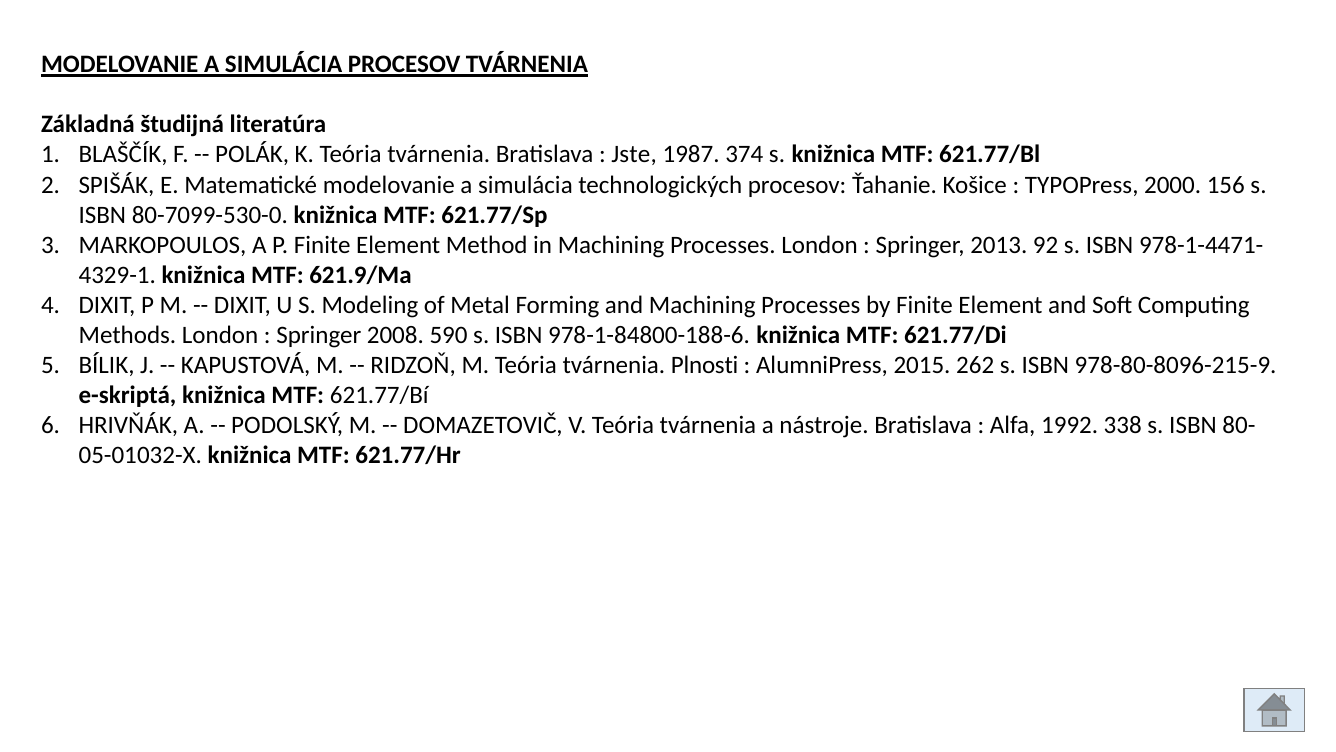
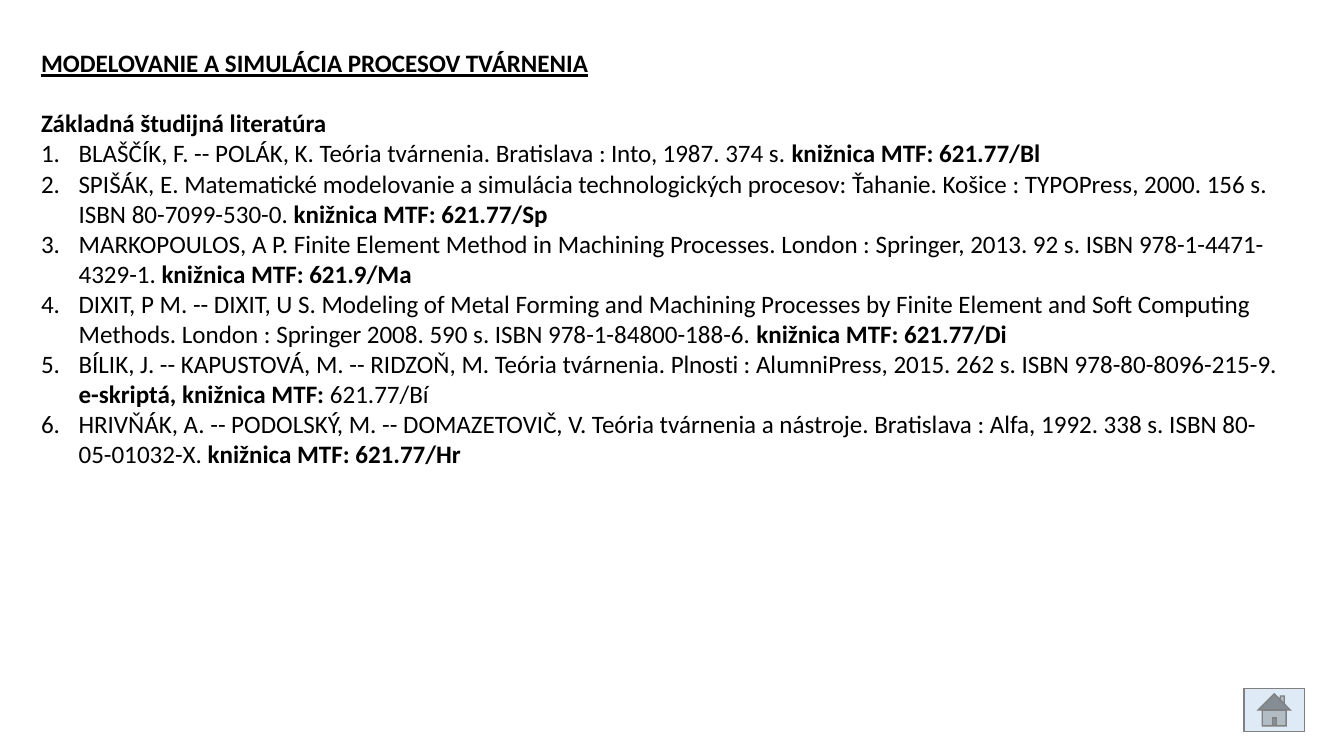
Jste: Jste -> Into (634, 155)
